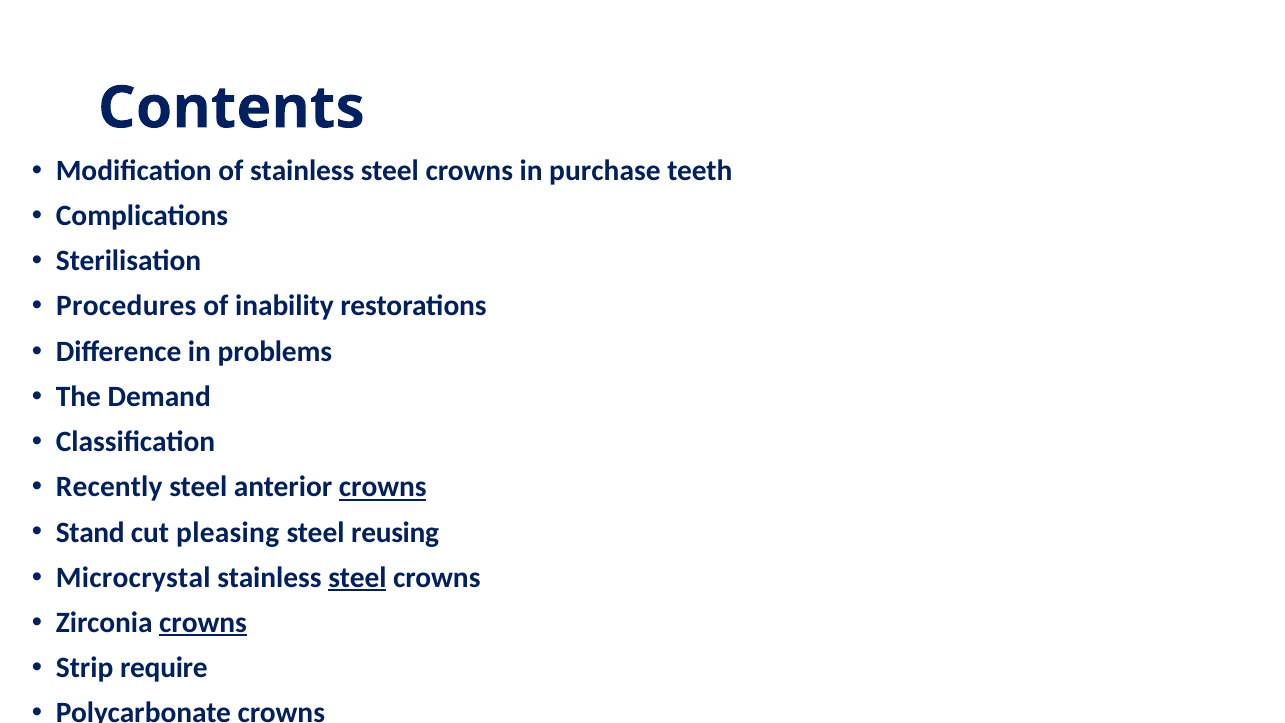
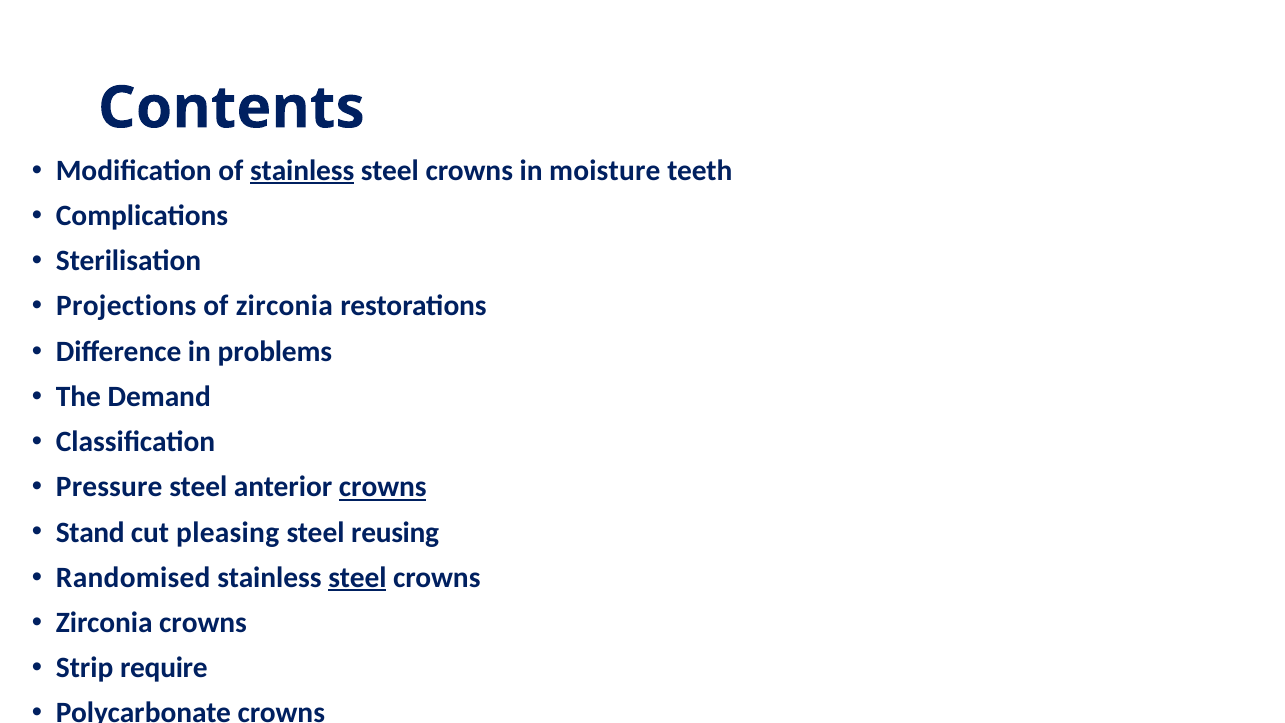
stainless underline: none -> present (302, 171)
purchase: purchase -> moisture (605, 171)
Procedures: Procedures -> Projections (126, 306)
of inability: inability -> zirconia (284, 306)
Recently: Recently -> Pressure (109, 487)
Microcrystal: Microcrystal -> Randomised (133, 577)
crowns underline: present -> none (203, 623)
